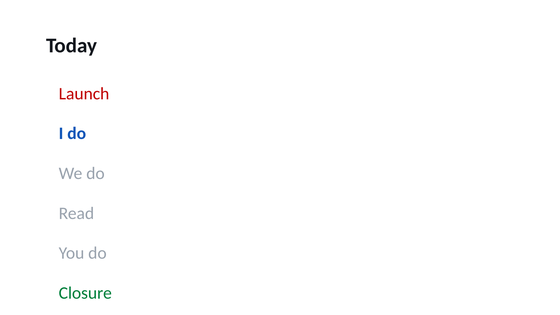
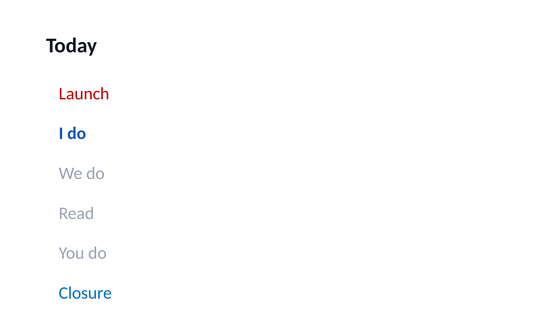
Closure colour: green -> blue (85, 293)
